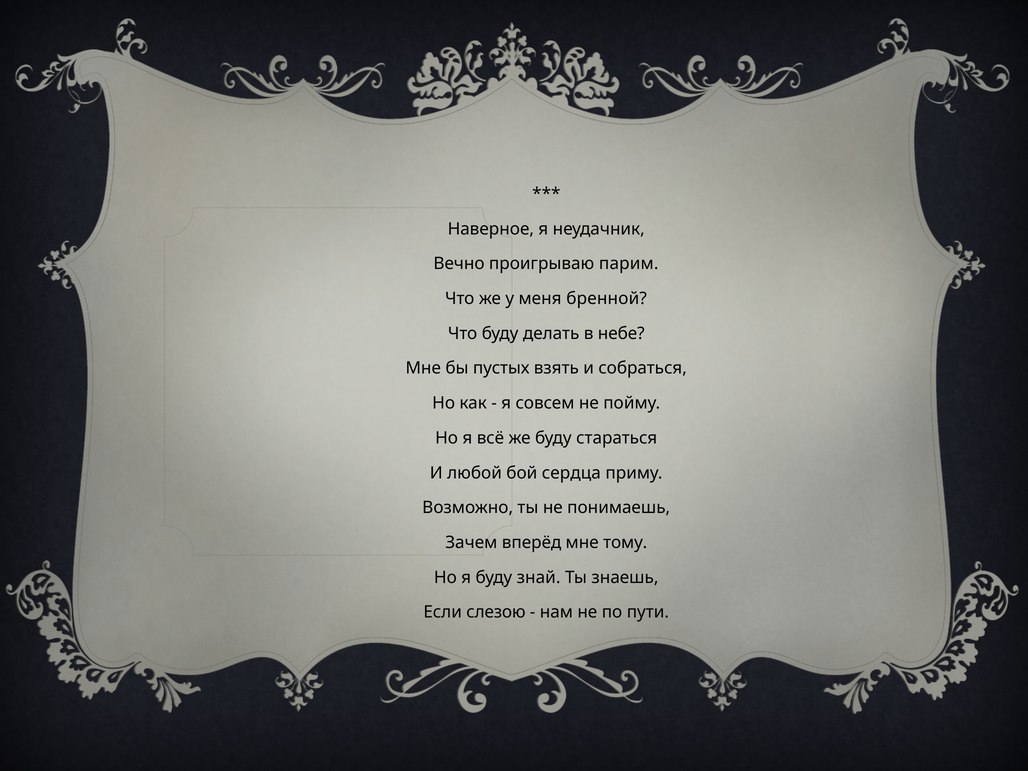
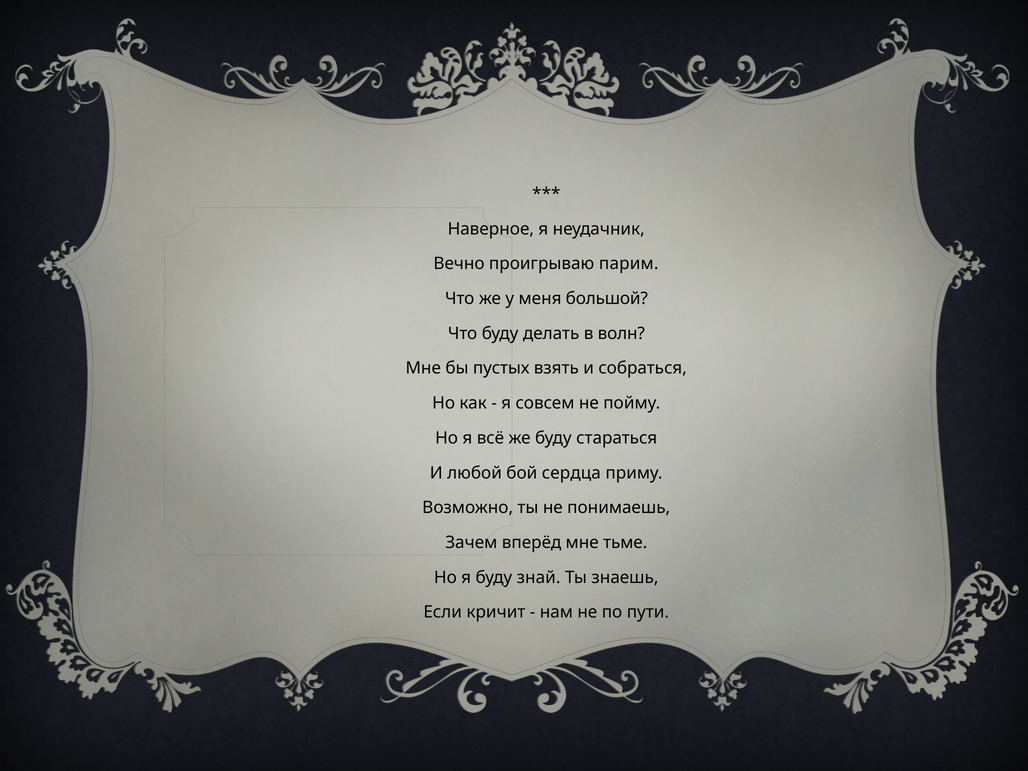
бренной: бренной -> большой (607, 299)
небе: небе -> волн (621, 333)
тому: тому -> тьме (625, 543)
слезою: слезою -> кричит (496, 612)
